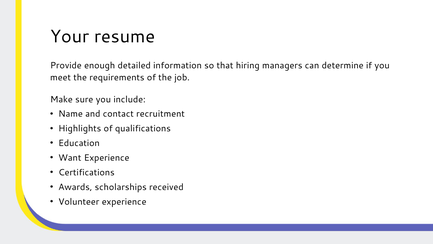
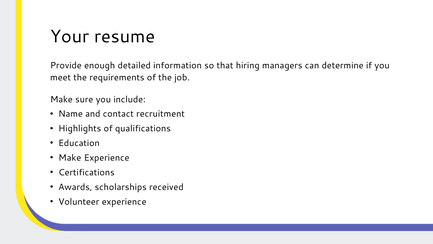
Want: Want -> Make (70, 158)
